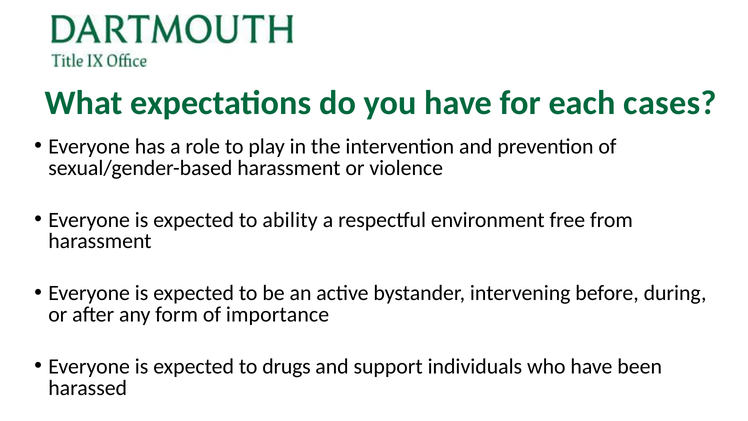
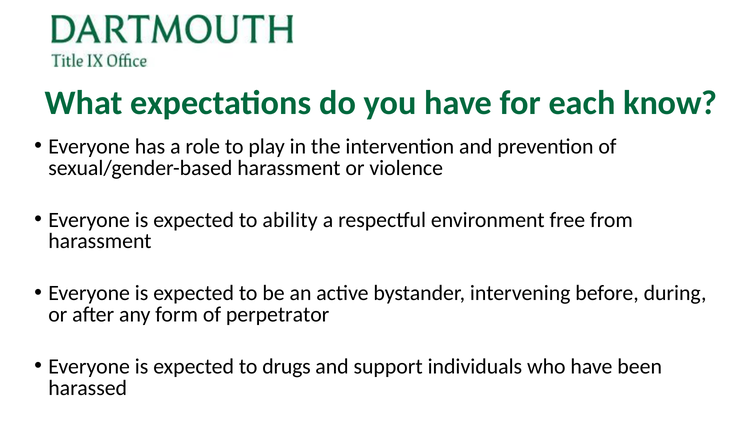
cases: cases -> know (670, 103)
importance: importance -> perpetrator (278, 314)
